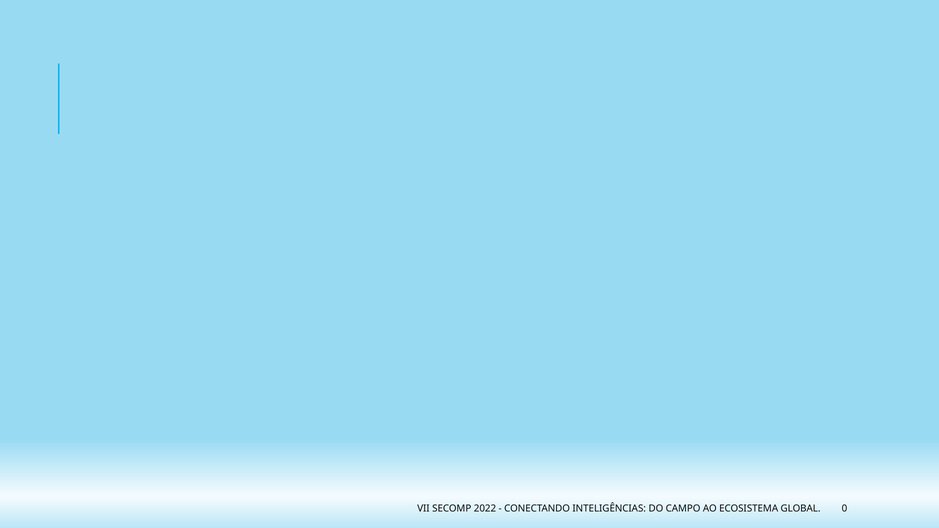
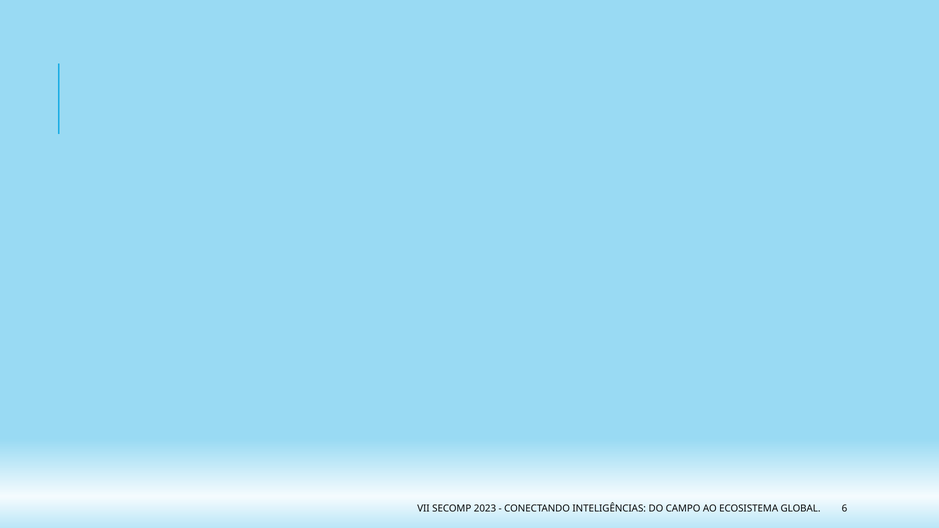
2022: 2022 -> 2023 (485, 509)
0: 0 -> 6 (845, 509)
